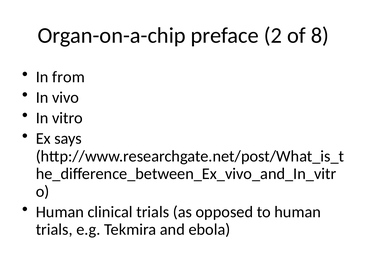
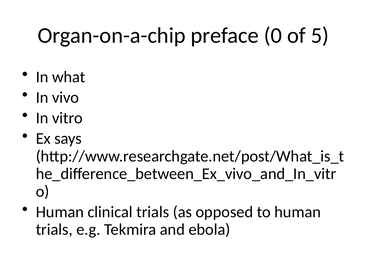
2: 2 -> 0 (273, 36)
8: 8 -> 5 (320, 36)
from: from -> what (69, 77)
